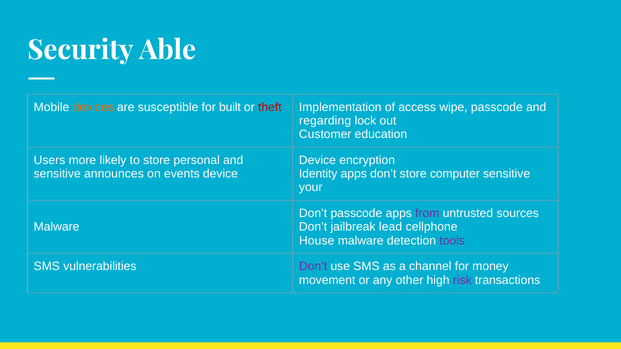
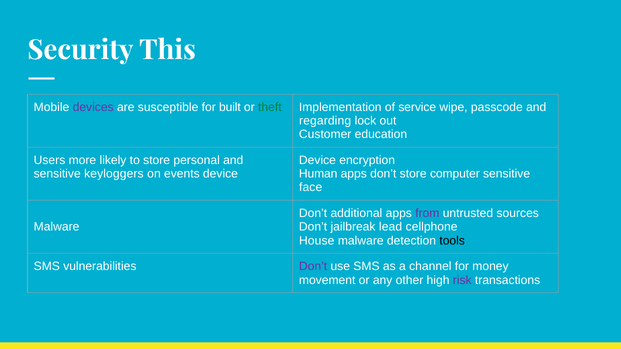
Able: Able -> This (167, 50)
devices colour: orange -> purple (93, 107)
theft colour: red -> green (270, 107)
access: access -> service (417, 107)
announces: announces -> keyloggers (114, 174)
Identity: Identity -> Human (318, 174)
your: your -> face (311, 188)
Don’t passcode: passcode -> additional (356, 214)
tools colour: purple -> black (452, 241)
